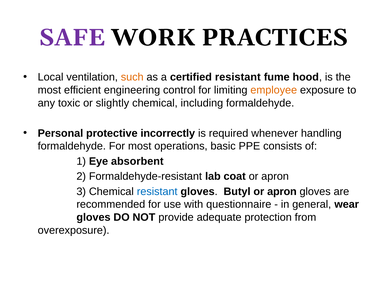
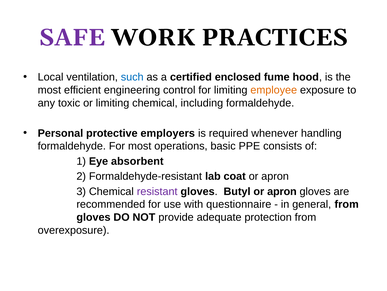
such colour: orange -> blue (132, 77)
certified resistant: resistant -> enclosed (238, 77)
or slightly: slightly -> limiting (112, 103)
incorrectly: incorrectly -> employers (168, 133)
resistant colour: blue -> purple (157, 191)
general wear: wear -> from (347, 204)
